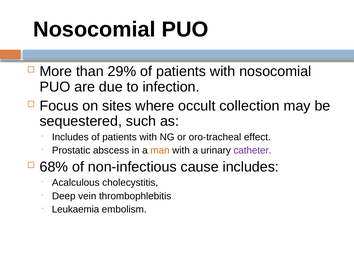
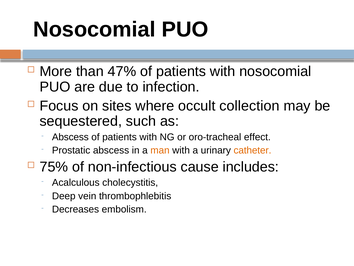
29%: 29% -> 47% (122, 71)
Includes: Includes -> Abscess (70, 137)
catheter colour: purple -> orange (252, 150)
68%: 68% -> 75% (54, 167)
Leukaemia: Leukaemia -> Decreases (75, 209)
